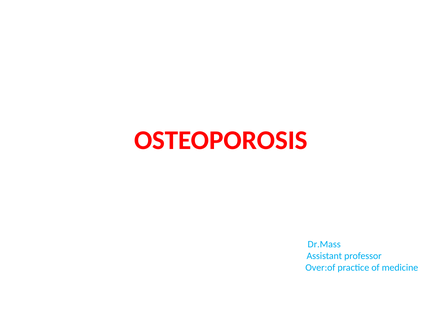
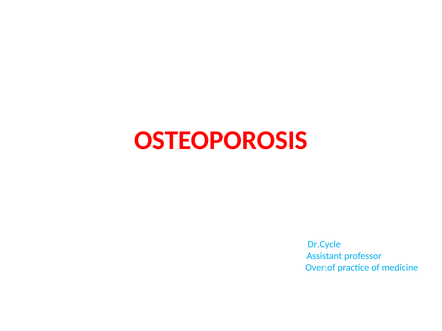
Dr.Mass: Dr.Mass -> Dr.Cycle (324, 244)
